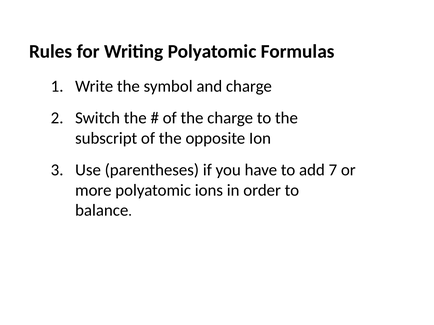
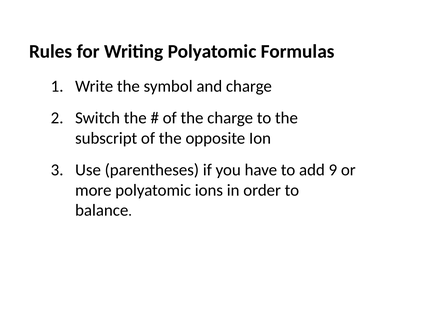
7: 7 -> 9 (333, 170)
